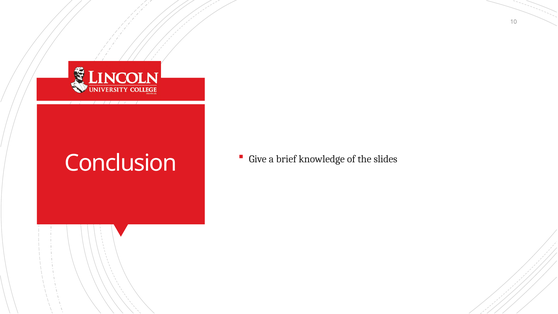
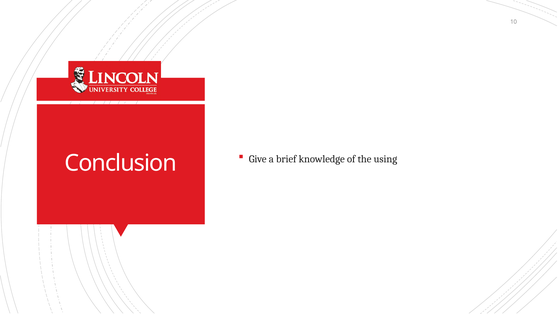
slides: slides -> using (385, 159)
